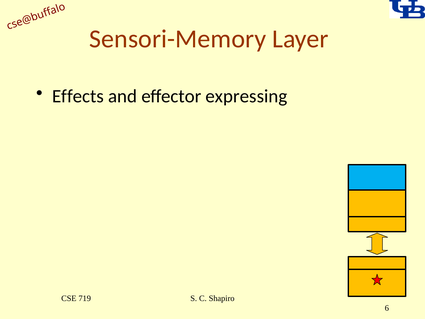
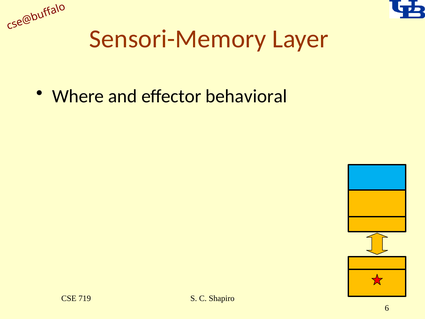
Effects: Effects -> Where (78, 96)
expressing: expressing -> behavioral (246, 96)
